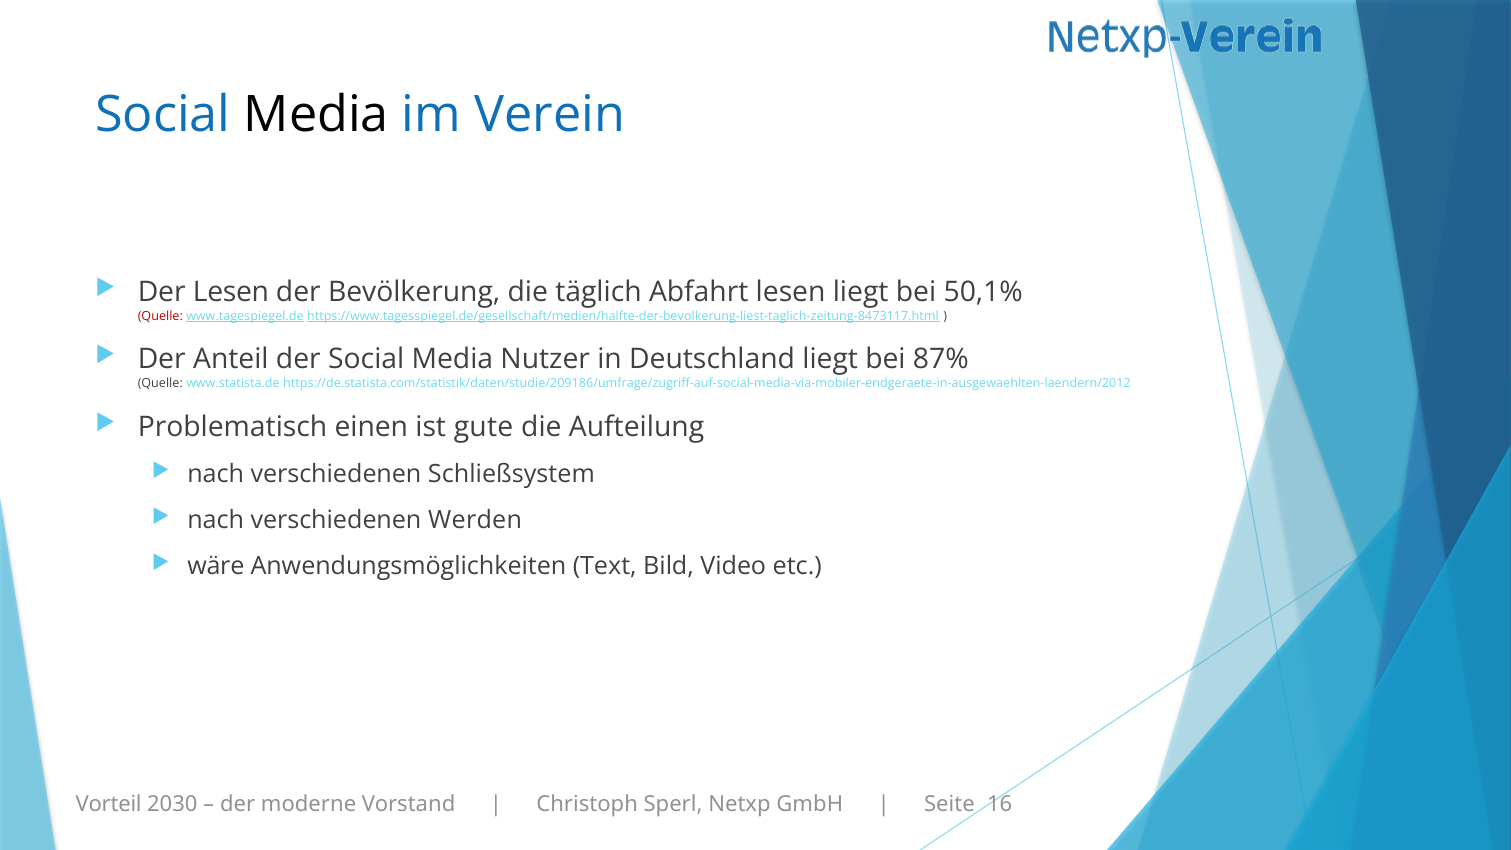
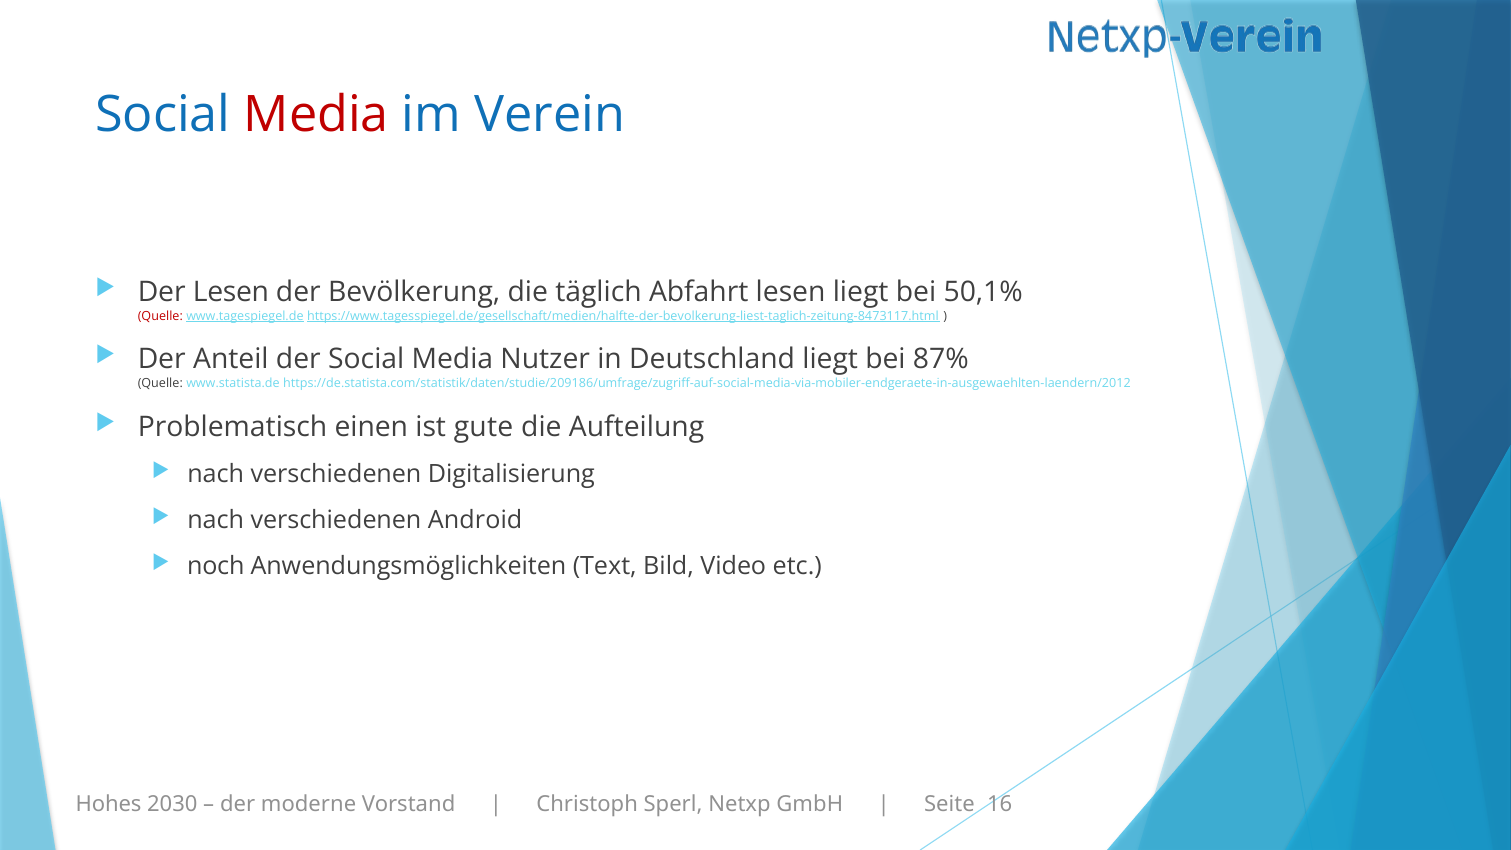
Media colour: black -> red (316, 115)
Schließsystem: Schließsystem -> Digitalisierung (511, 474)
Werden: Werden -> Android (475, 520)
wäre: wäre -> noch (216, 566)
Vorteil: Vorteil -> Hohes (109, 804)
